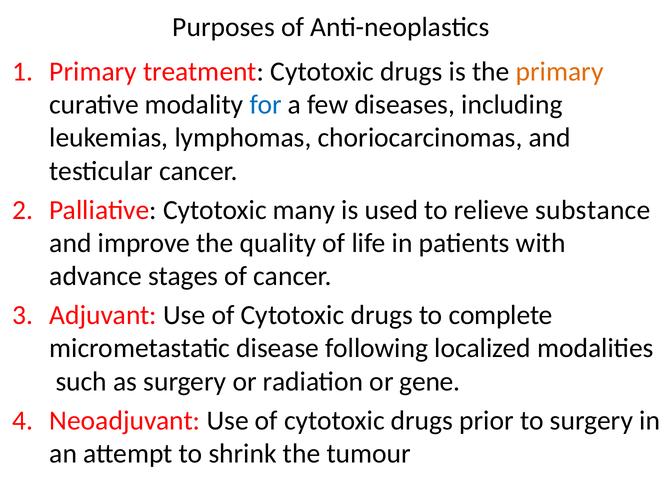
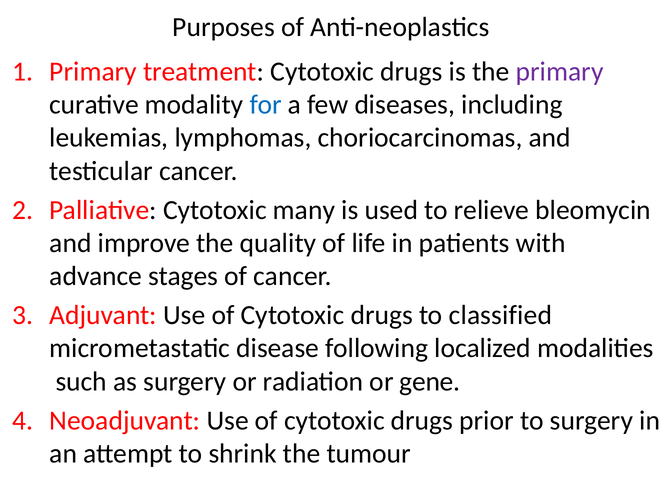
primary colour: orange -> purple (560, 71)
substance: substance -> bleomycin (593, 210)
complete: complete -> classified (501, 315)
